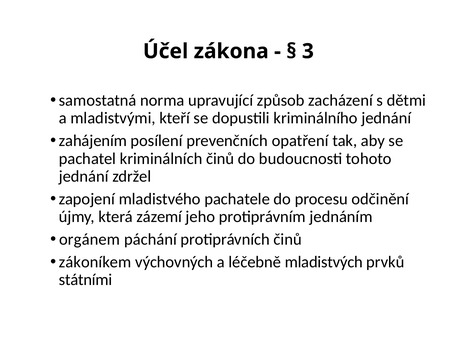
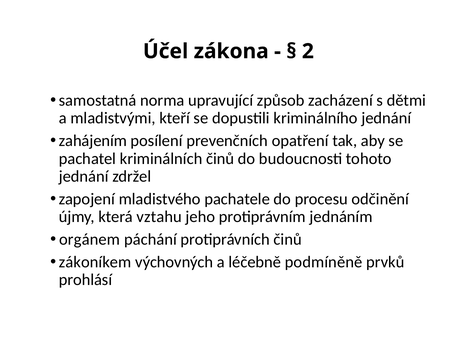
3: 3 -> 2 (308, 51)
zázemí: zázemí -> vztahu (159, 217)
mladistvých: mladistvých -> podmíněně (324, 262)
státními: státními -> prohlásí (85, 280)
